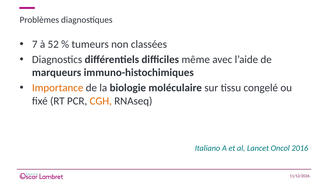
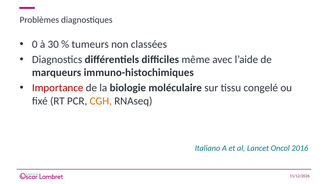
7: 7 -> 0 (35, 44)
52: 52 -> 30 (53, 44)
Importance colour: orange -> red (58, 88)
